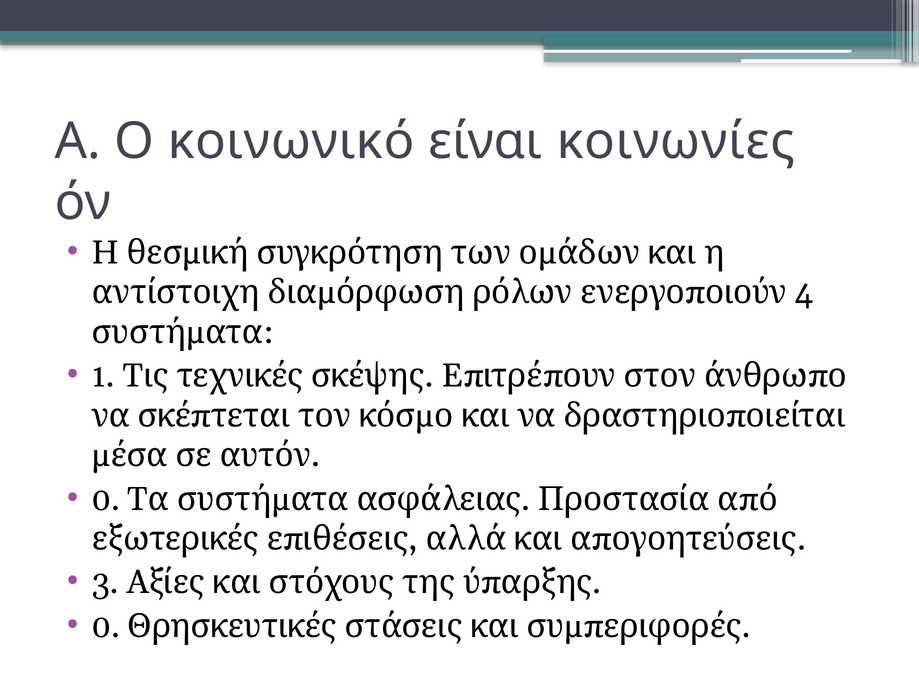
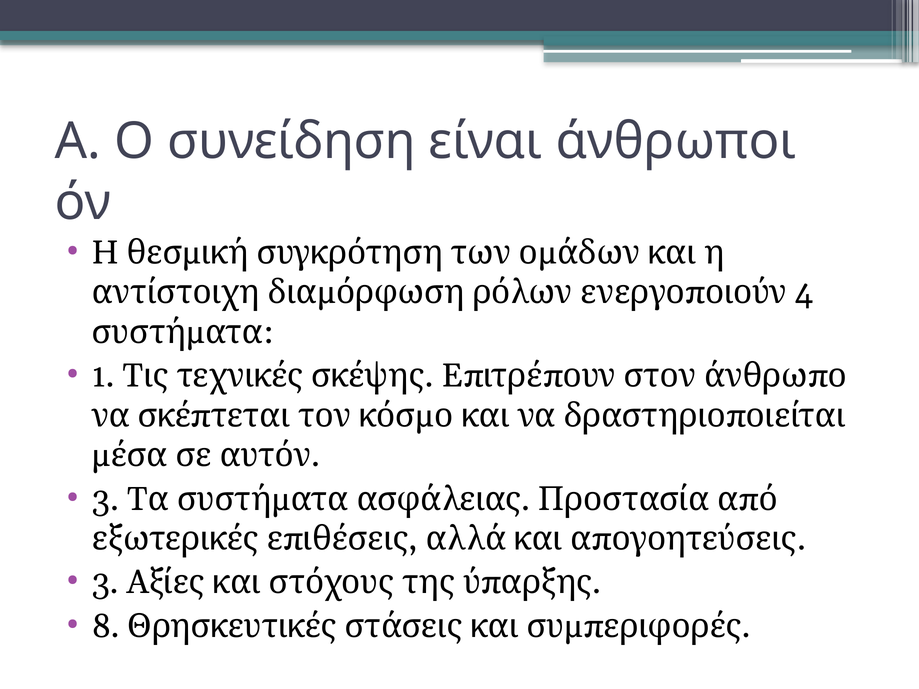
κοινωνικό: κοινωνικό -> συνείδηση (291, 141)
κοινωνίες: κοινωνίες -> άνθρωποι (676, 141)
0: 0 -> 3 (105, 499)
0: 0 -> 8 (106, 626)
